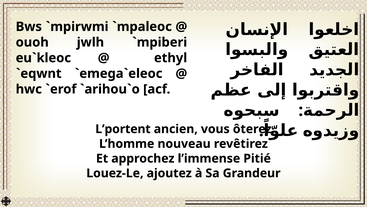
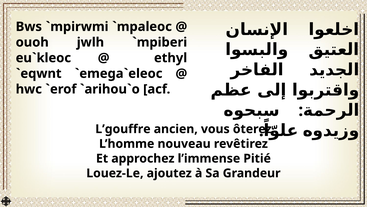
L’portent: L’portent -> L’gouffre (123, 129)
